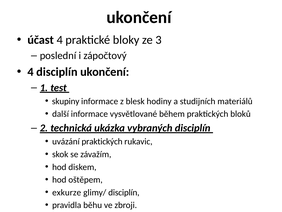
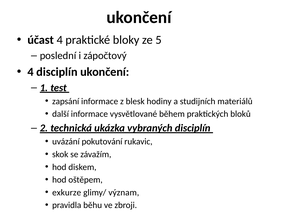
3: 3 -> 5 (159, 40)
skupiny: skupiny -> zapsání (66, 101)
uvázání praktických: praktických -> pokutování (102, 141)
glimy/ disciplín: disciplín -> význam (124, 192)
